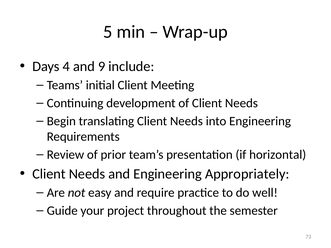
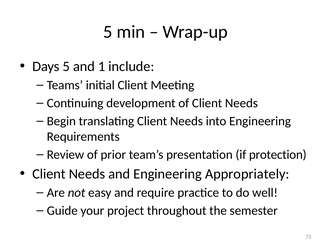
Days 4: 4 -> 5 (66, 66)
9: 9 -> 1 (102, 66)
horizontal: horizontal -> protection (278, 155)
